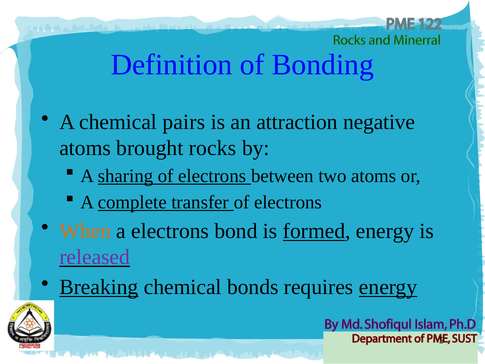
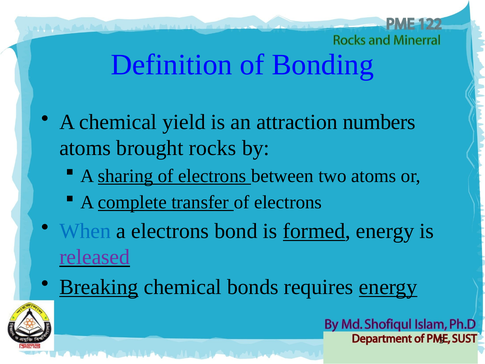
pairs: pairs -> yield (184, 122)
negative: negative -> numbers (379, 122)
When colour: orange -> blue (85, 231)
